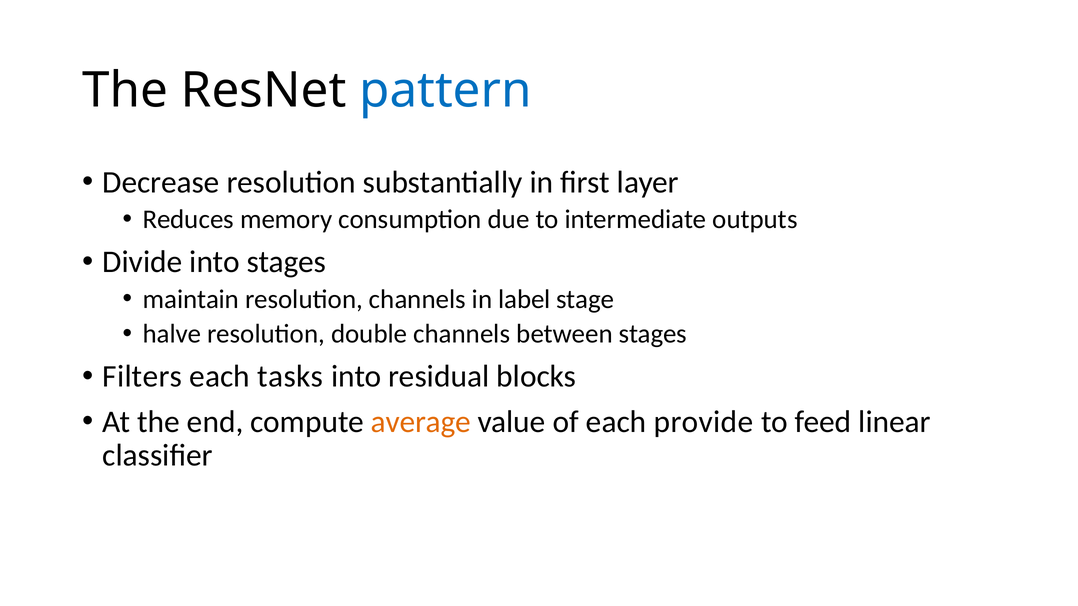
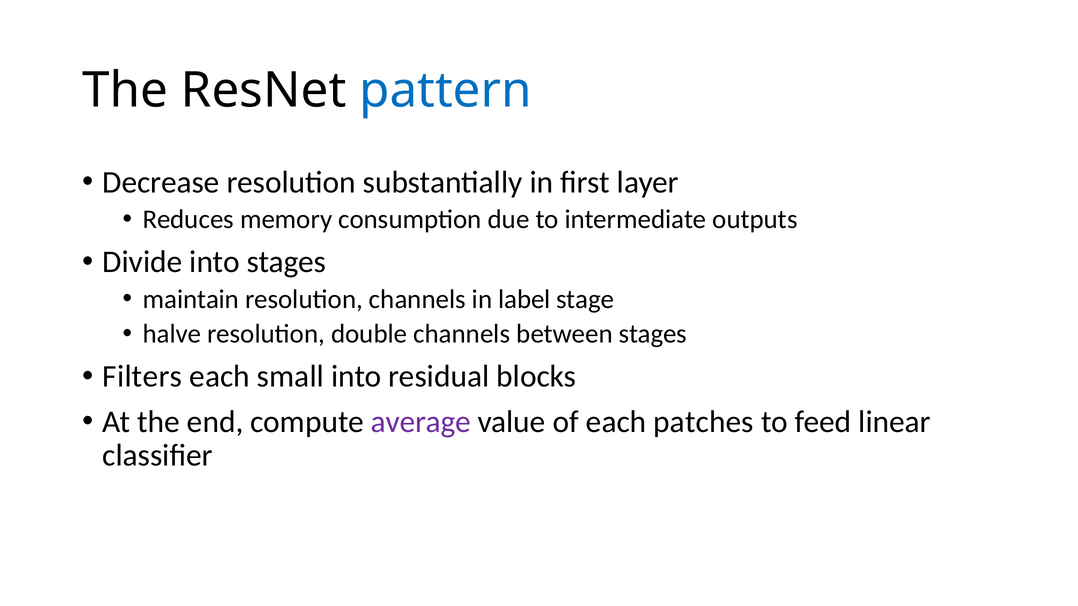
tasks: tasks -> small (290, 377)
average colour: orange -> purple (421, 422)
provide: provide -> patches (704, 422)
